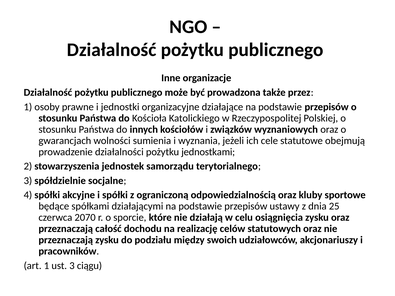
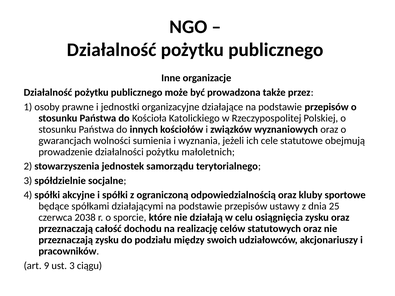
jednostkami: jednostkami -> małoletnich (208, 152)
2070: 2070 -> 2038 (85, 218)
art 1: 1 -> 9 (47, 266)
